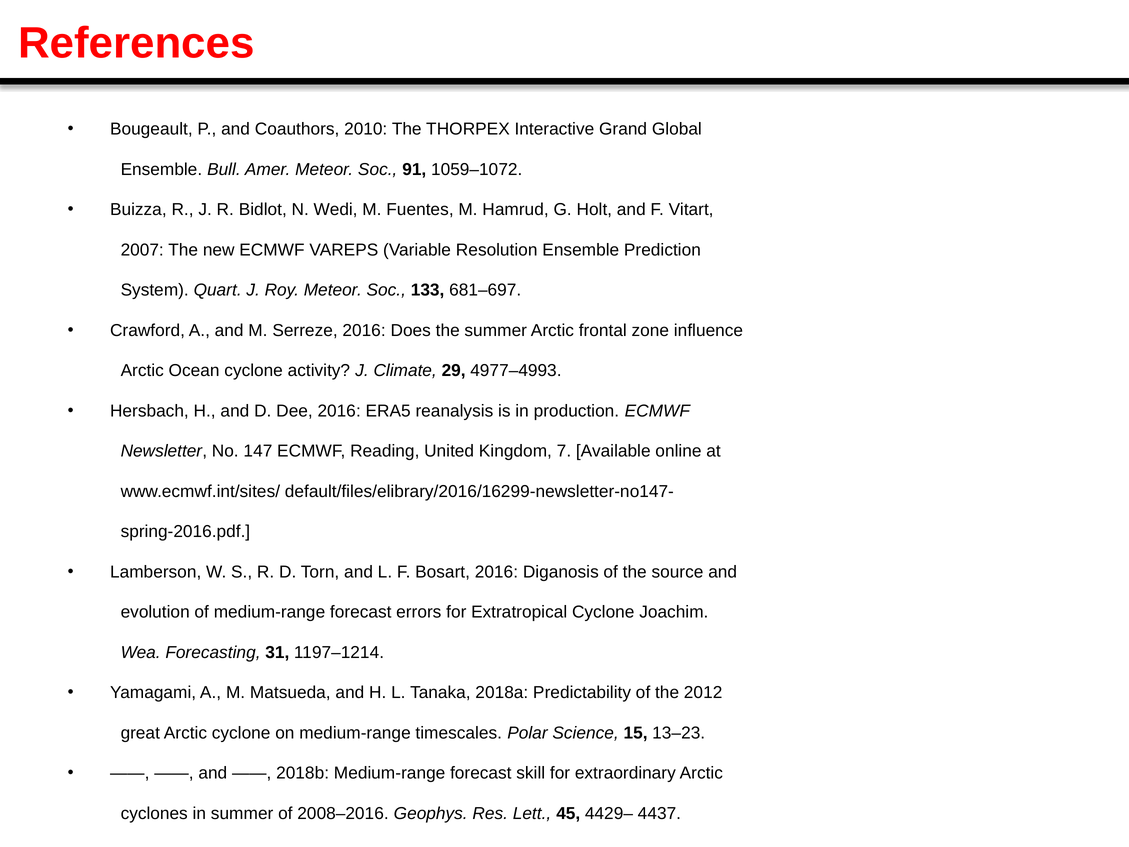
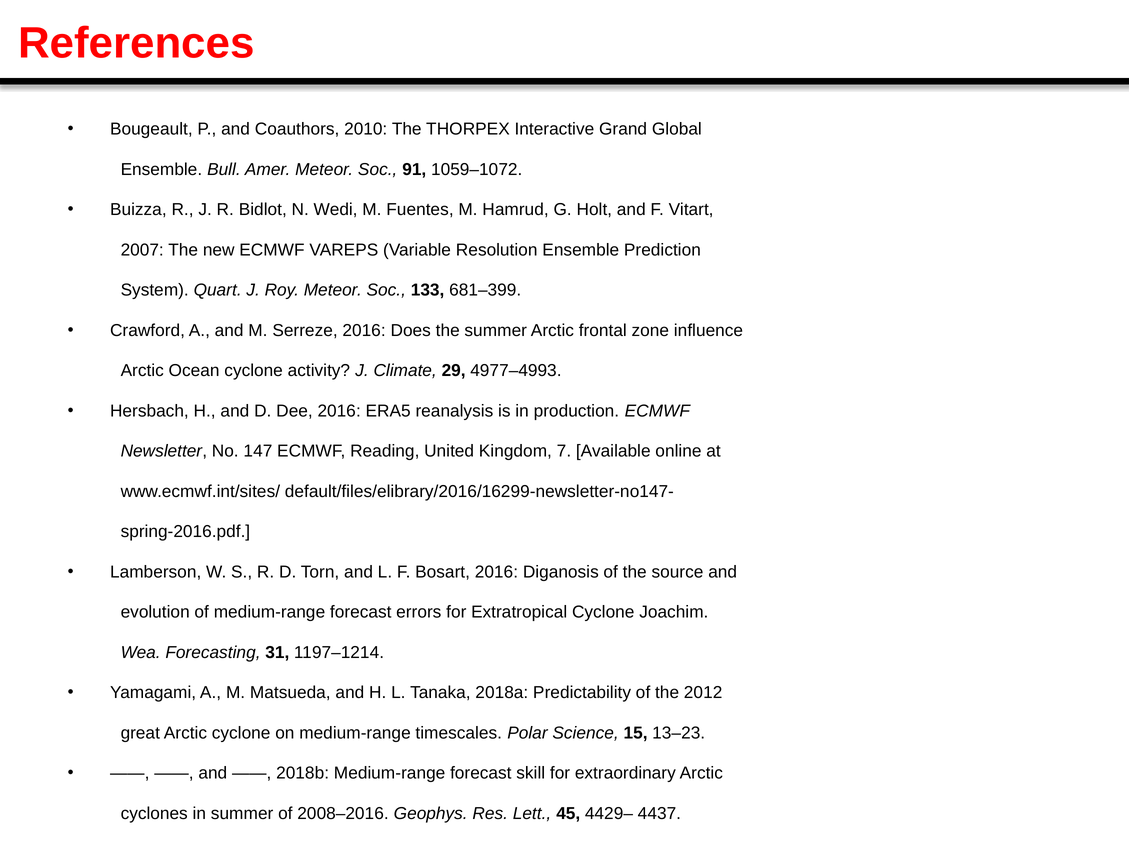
681–697: 681–697 -> 681–399 (485, 290)
